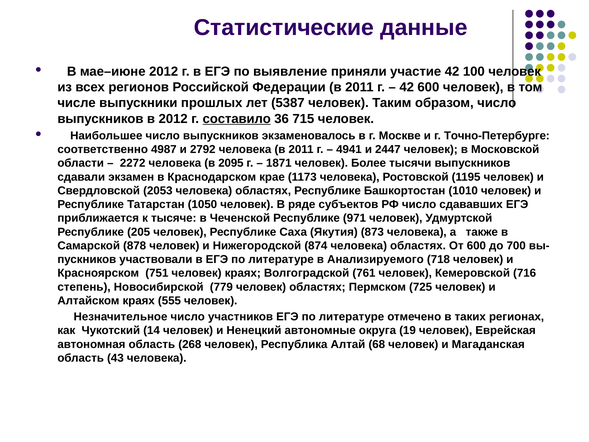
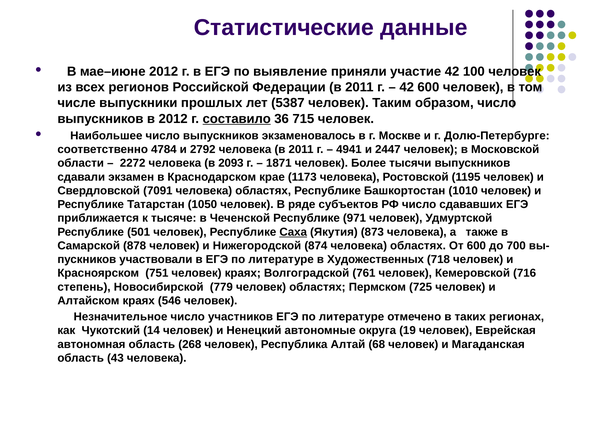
Точно-Петербурге: Точно-Петербурге -> Долю-Петербурге (497, 136)
4987: 4987 -> 4784 (164, 149)
2095: 2095 -> 2093 (231, 163)
2053: 2053 -> 7091 (158, 191)
205: 205 -> 501 (139, 232)
Саха underline: none -> present (293, 232)
Анализируемого: Анализируемого -> Художественных (376, 259)
555: 555 -> 546 (169, 301)
